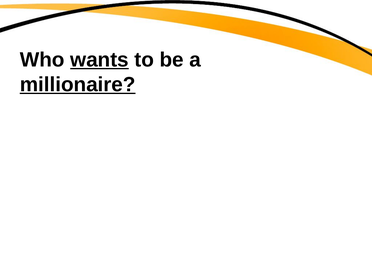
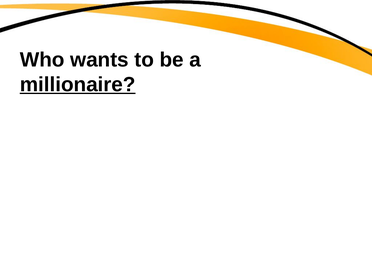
wants underline: present -> none (99, 60)
